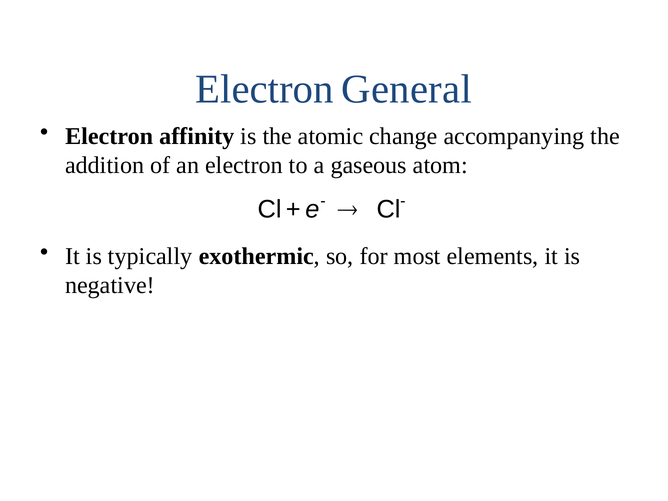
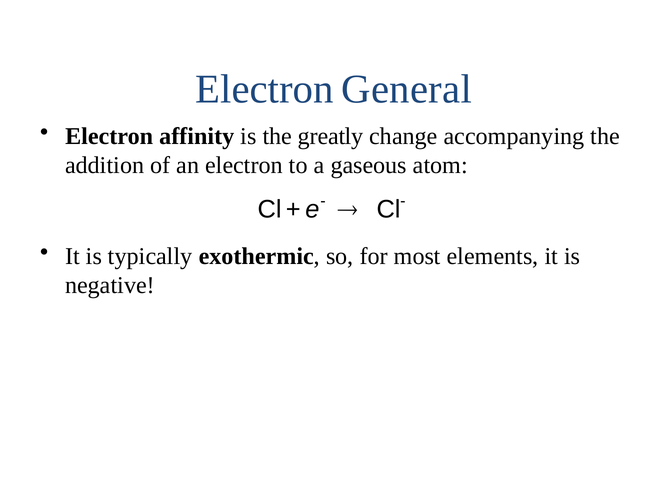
atomic: atomic -> greatly (331, 136)
